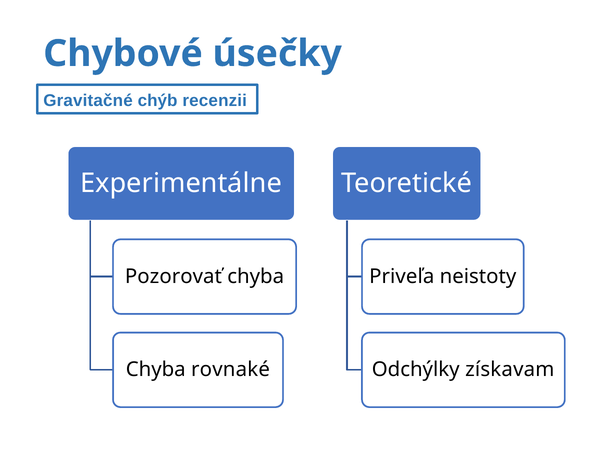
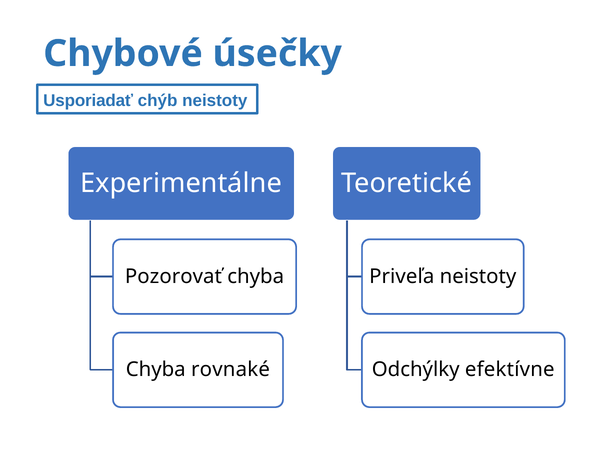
Gravitačné: Gravitačné -> Usporiadať (88, 101)
chýb recenzii: recenzii -> neistoty (215, 101)
získavam: získavam -> efektívne (510, 370)
